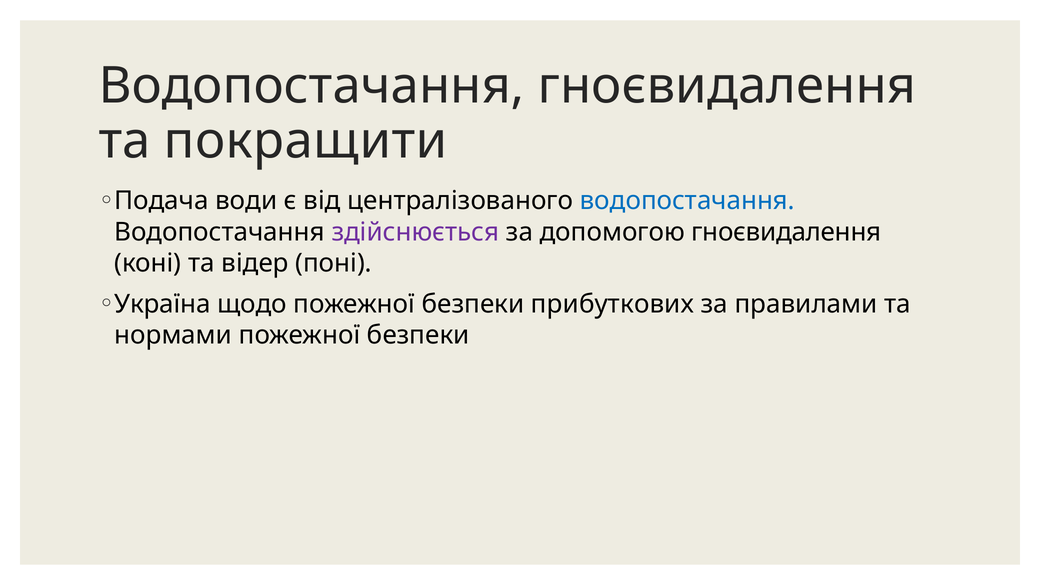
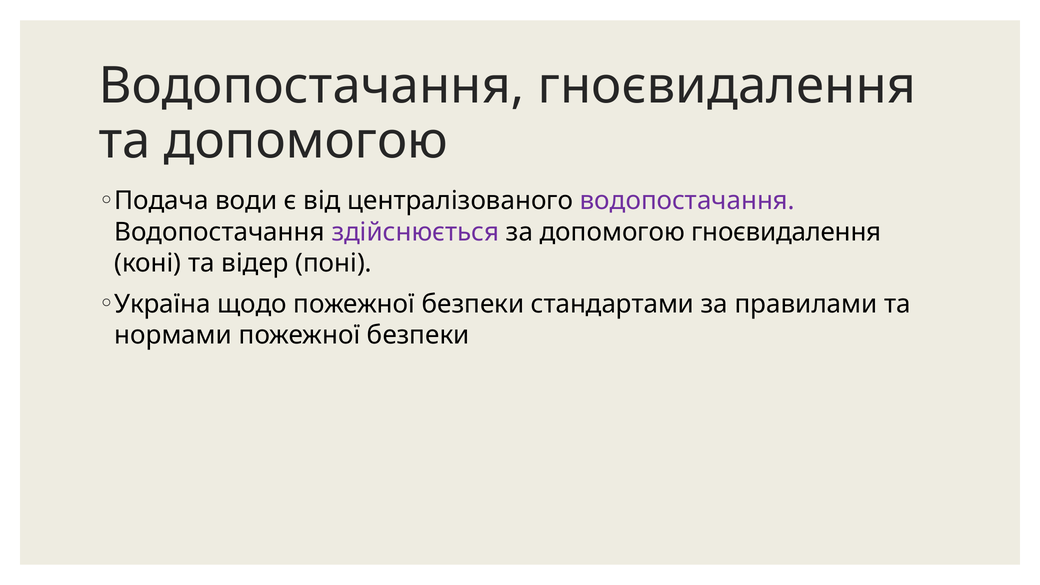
та покращити: покращити -> допомогою (306, 141)
водопостачання colour: blue -> purple (687, 201)
прибуткових: прибуткових -> стандартами (613, 304)
